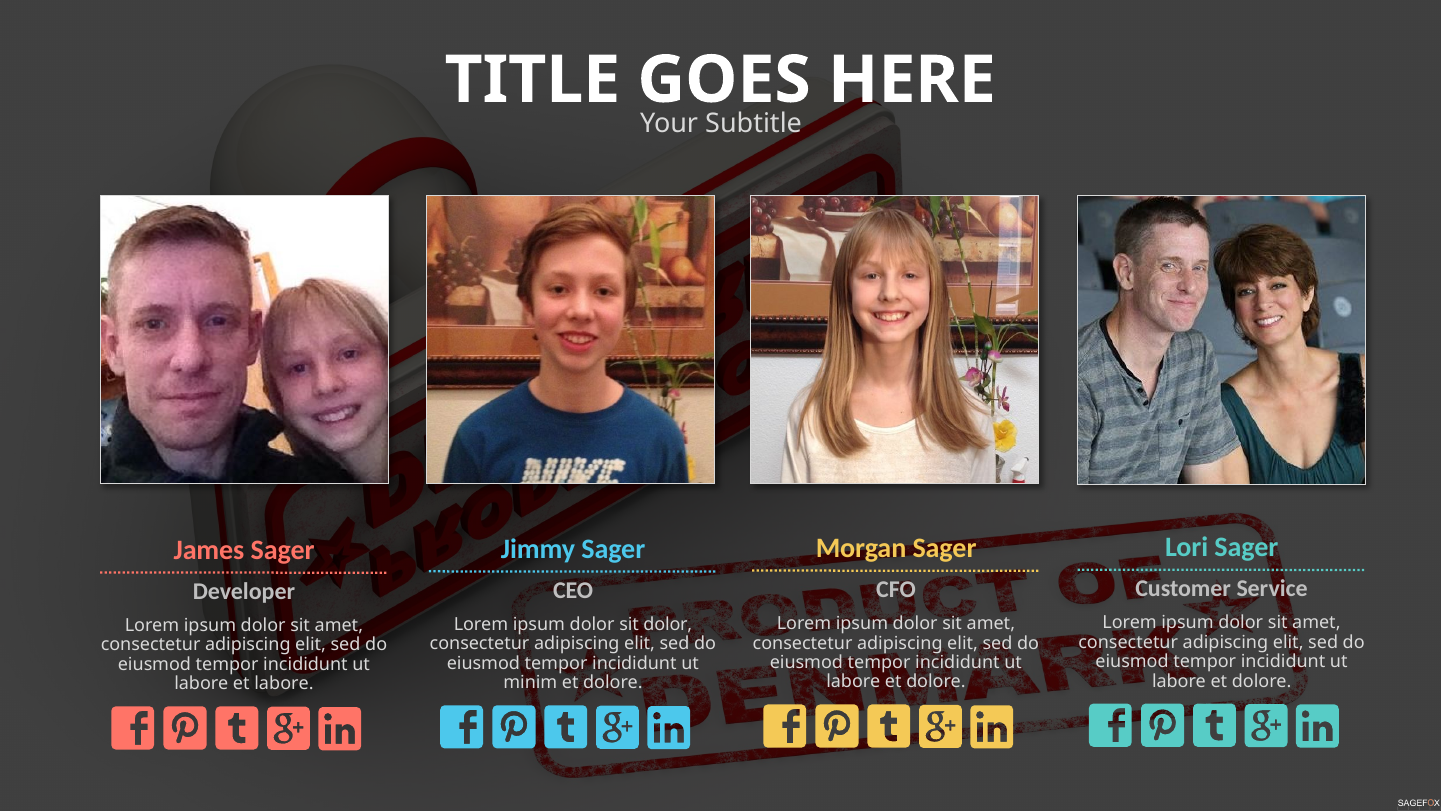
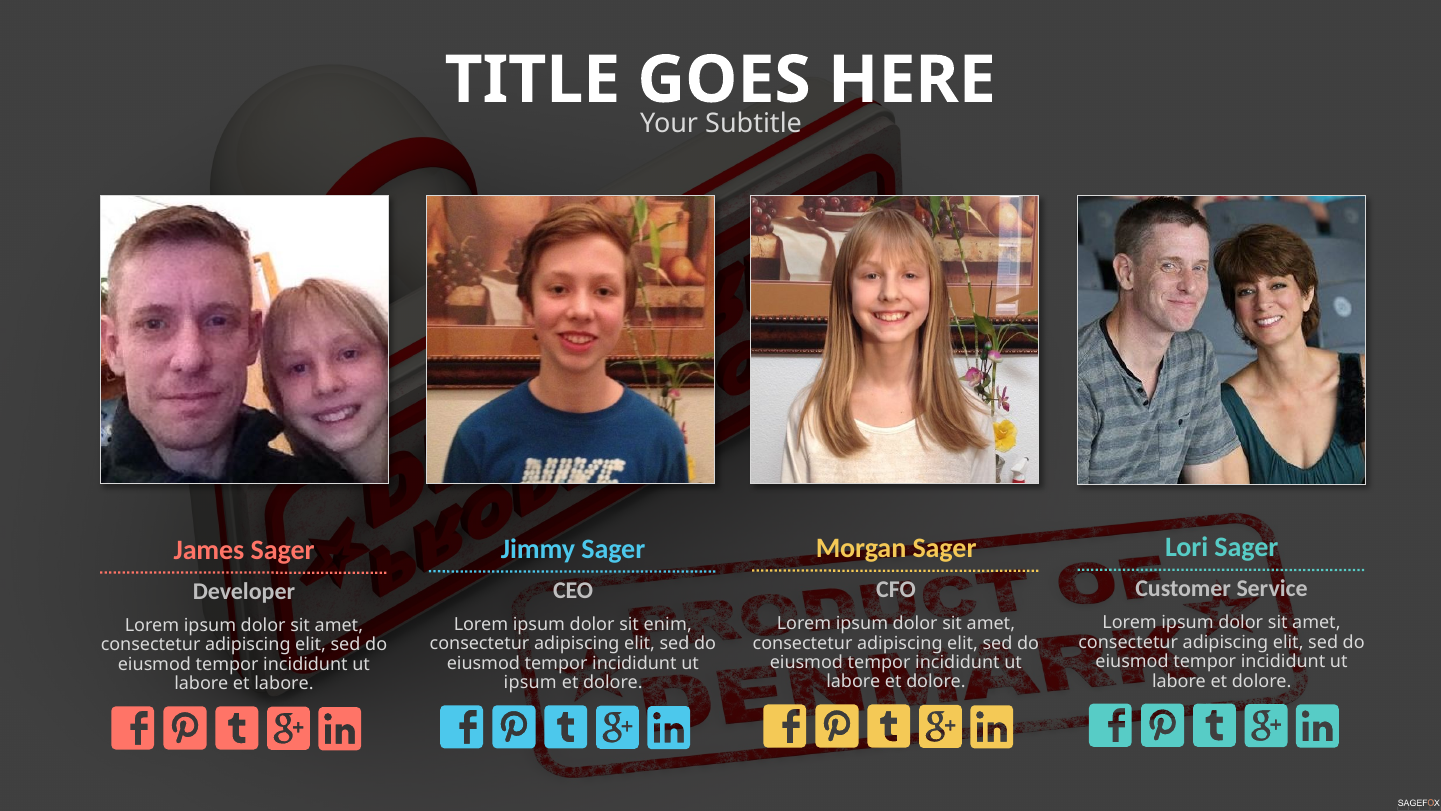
sit dolor: dolor -> enim (668, 624)
minim: minim -> ipsum (530, 682)
